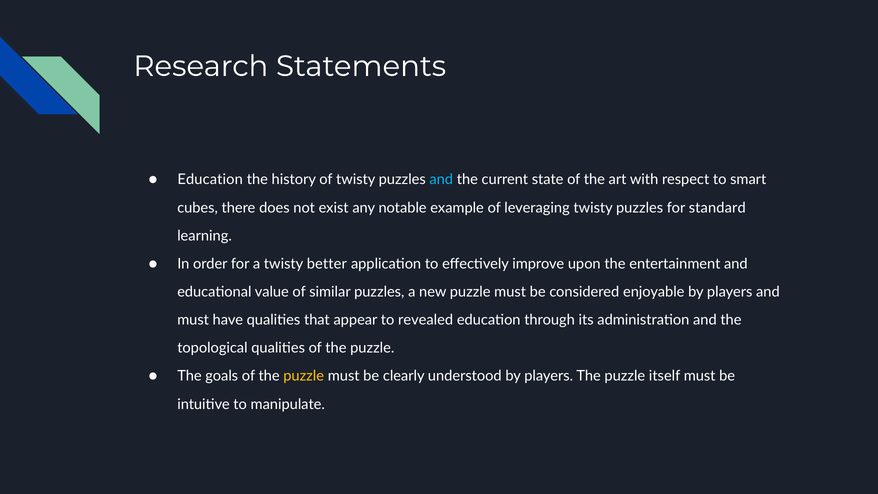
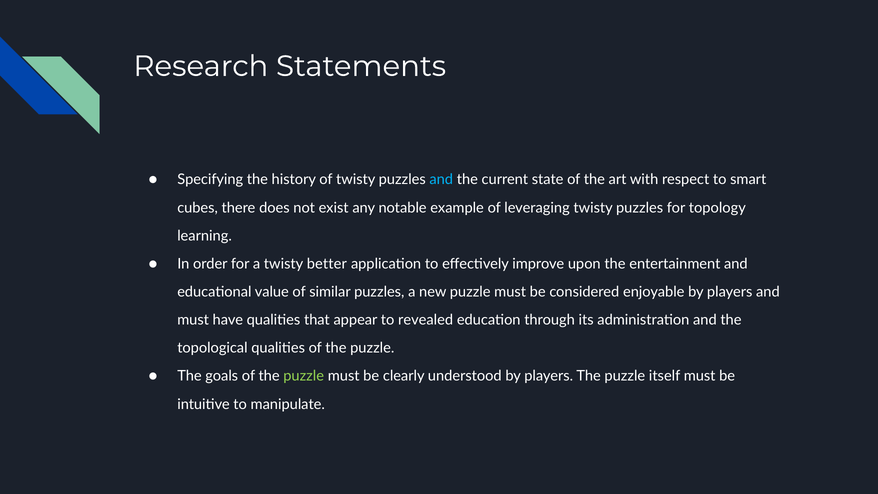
Education: Education -> Specifying (210, 180)
standard: standard -> topology (717, 208)
puzzle colour: yellow -> light green (304, 376)
